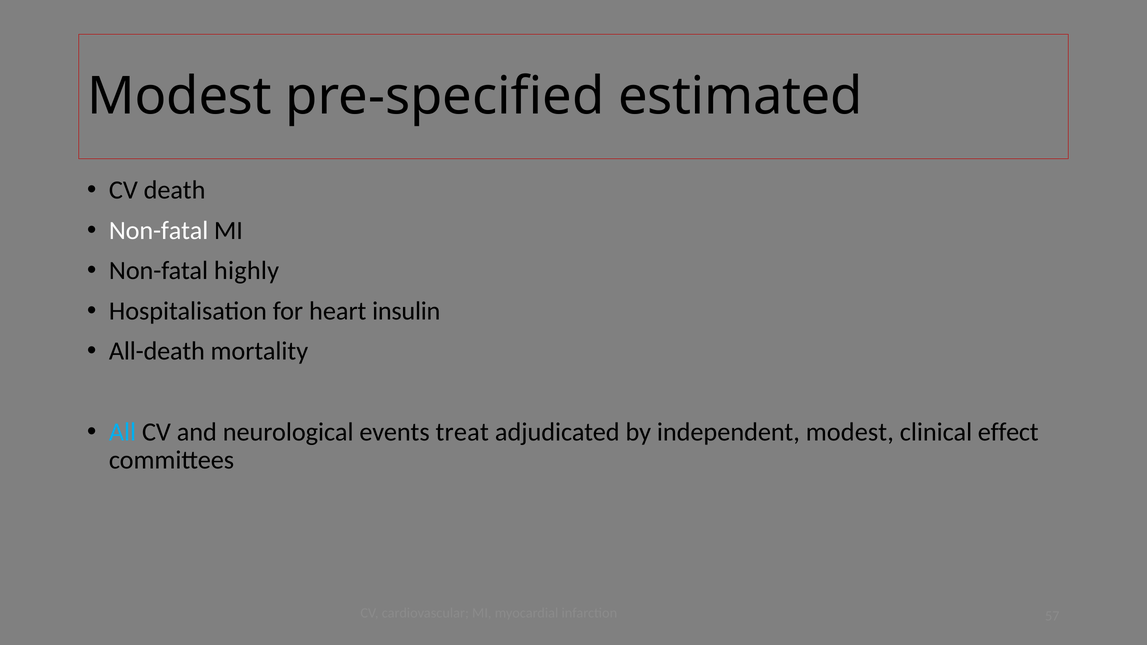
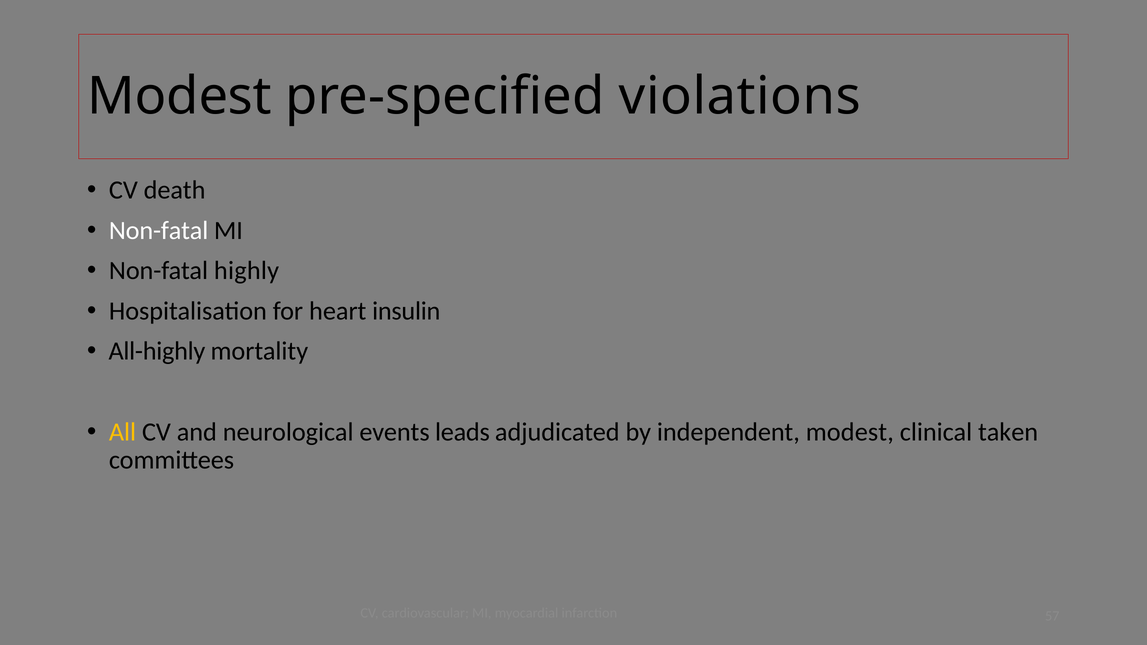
estimated: estimated -> violations (740, 96)
All-death: All-death -> All-highly (157, 351)
All colour: light blue -> yellow (123, 432)
treat: treat -> leads (462, 432)
effect: effect -> taken (1008, 432)
